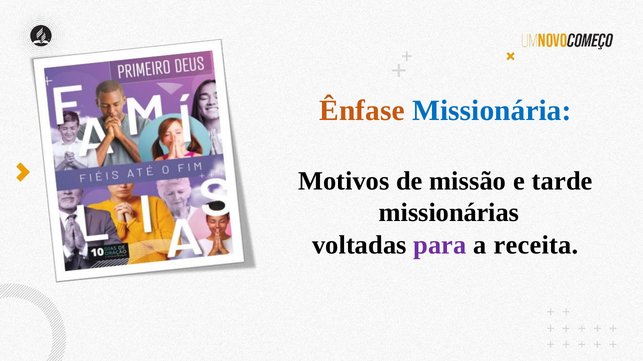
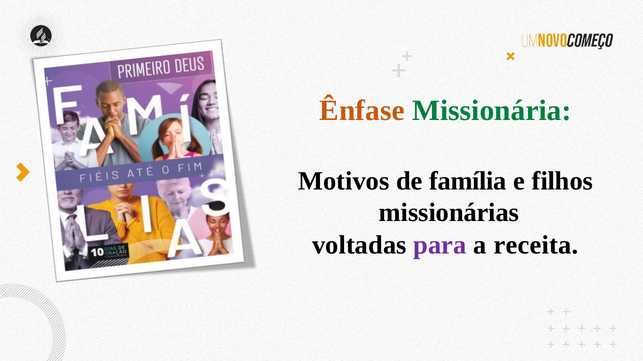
Missionária colour: blue -> green (492, 111)
missão: missão -> família (468, 181)
tarde: tarde -> filhos (562, 181)
